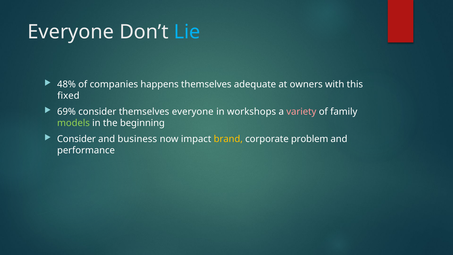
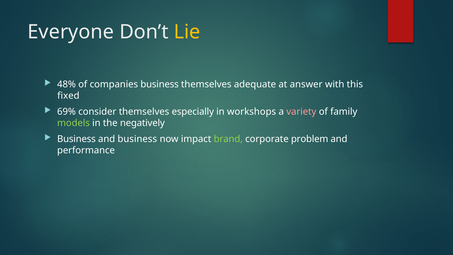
Lie colour: light blue -> yellow (187, 32)
companies happens: happens -> business (160, 84)
owners: owners -> answer (306, 84)
themselves everyone: everyone -> especially (193, 112)
beginning: beginning -> negatively (142, 123)
Consider: Consider -> Business (76, 139)
brand colour: yellow -> light green (228, 139)
